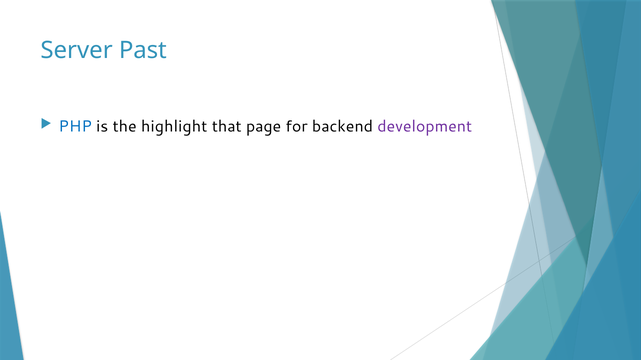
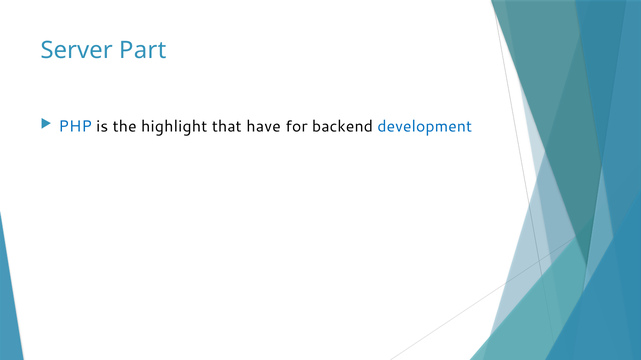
Past: Past -> Part (143, 51)
page: page -> have (264, 127)
development colour: purple -> blue (425, 127)
